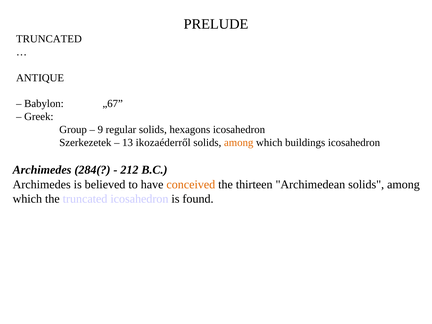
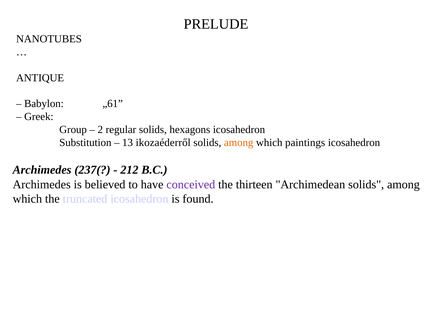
TRUNCATED: TRUNCATED -> NANOTUBES (49, 39)
„67: „67 -> „61 (113, 104)
9: 9 -> 2 (100, 130)
Szerkezetek: Szerkezetek -> Substitution (85, 143)
buildings: buildings -> paintings (305, 143)
284(: 284( -> 237( (92, 170)
conceived colour: orange -> purple (191, 184)
